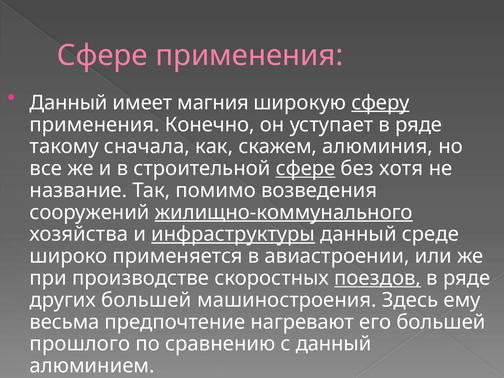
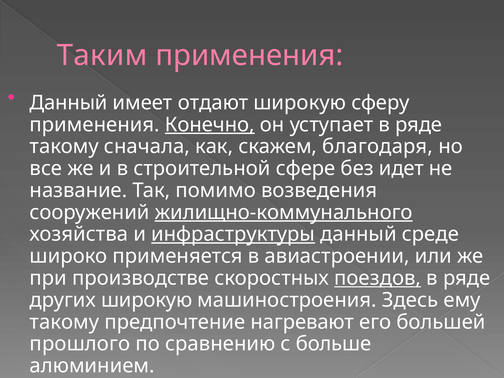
Сфере: Сфере -> Таким (102, 55)
магния: магния -> отдают (213, 103)
сферу underline: present -> none (380, 103)
Конечно underline: none -> present (210, 125)
алюминия: алюминия -> благодаря (378, 147)
сфере underline: present -> none (306, 168)
хотя: хотя -> идет (401, 168)
других большей: большей -> широкую (147, 300)
весьма: весьма -> такому (64, 322)
с данный: данный -> больше (334, 344)
